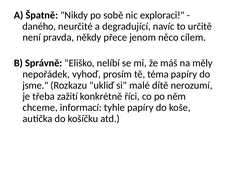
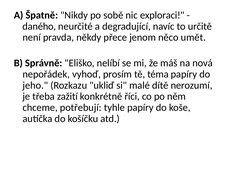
cílem: cílem -> umět (193, 37)
měly: měly -> nová (203, 63)
jsme: jsme -> jeho (35, 85)
informací: informací -> potřebují (81, 107)
